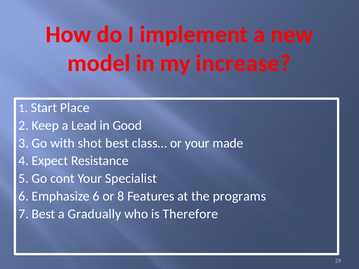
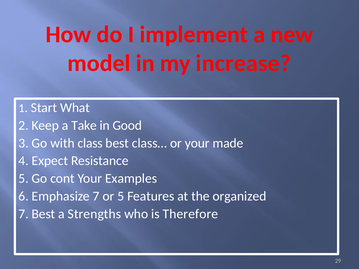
Place: Place -> What (75, 108)
Lead: Lead -> Take (84, 125)
shot: shot -> class (90, 143)
Specialist: Specialist -> Examples (131, 179)
Emphasize 6: 6 -> 7 (96, 196)
or 8: 8 -> 5 (121, 196)
programs: programs -> organized (239, 196)
Gradually: Gradually -> Strengths (94, 214)
